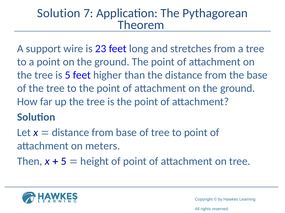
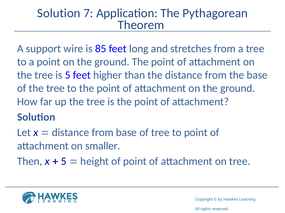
23: 23 -> 85 (101, 49)
meters: meters -> smaller (103, 146)
